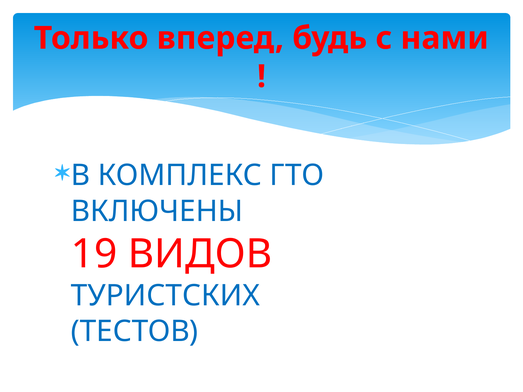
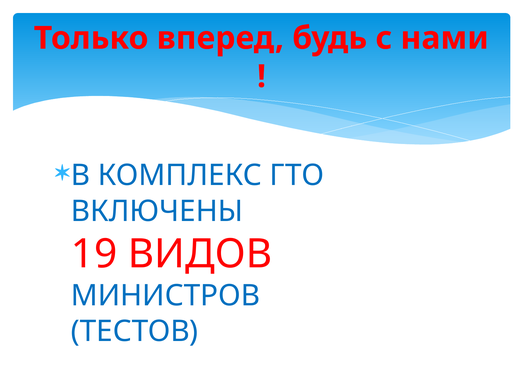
ТУРИСТСКИХ: ТУРИСТСКИХ -> МИНИСТРОВ (165, 296)
